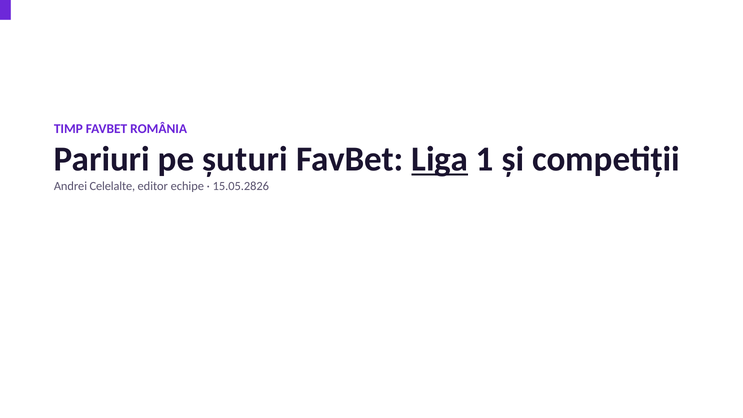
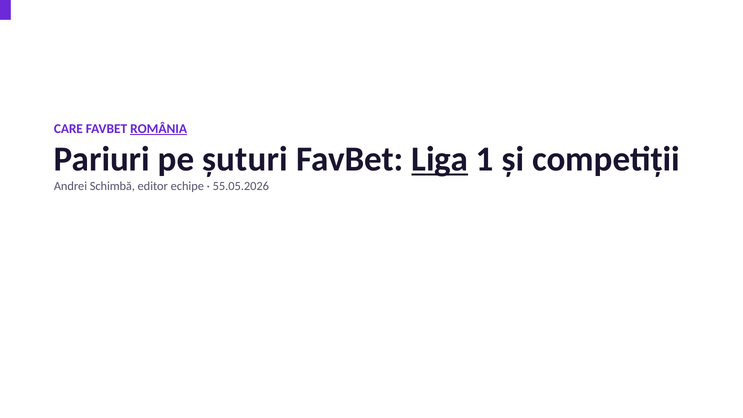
TIMP: TIMP -> CARE (68, 129)
ROMÂNIA underline: none -> present (159, 129)
Celelalte: Celelalte -> Schimbă (112, 186)
15.05.2826: 15.05.2826 -> 55.05.2026 (241, 186)
